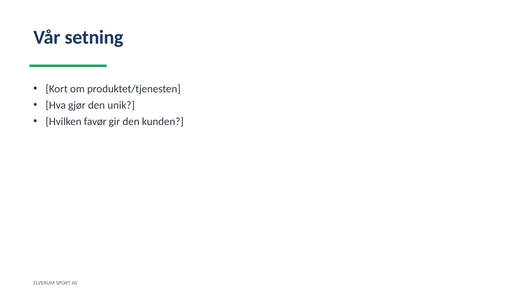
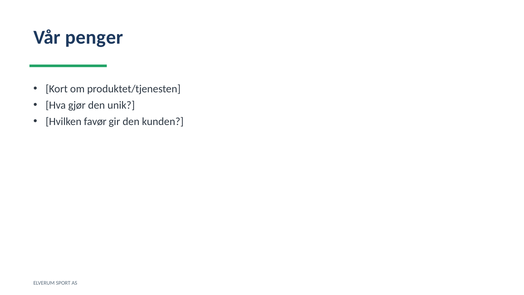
setning: setning -> penger (94, 37)
